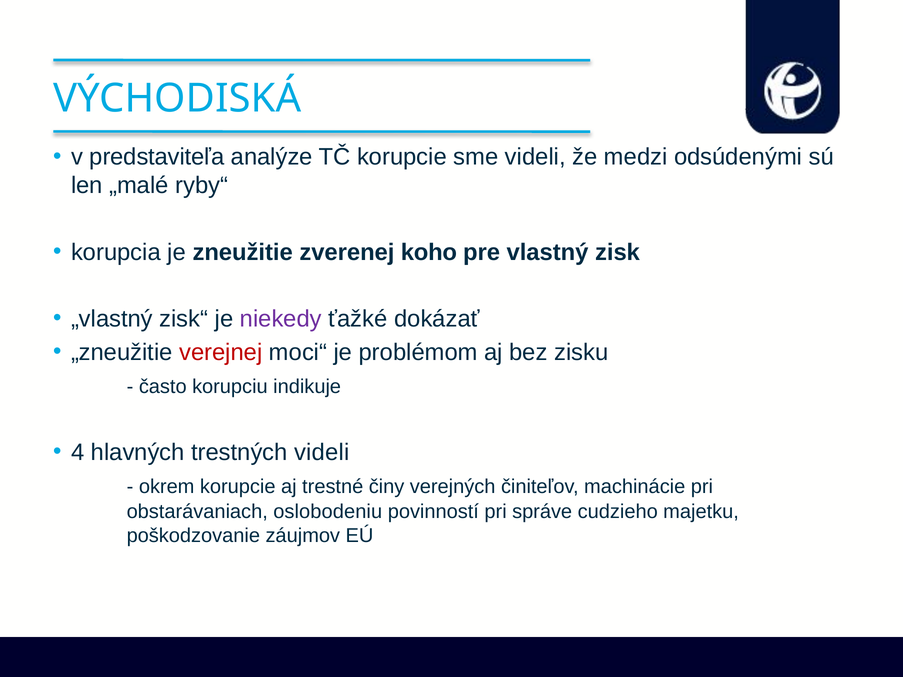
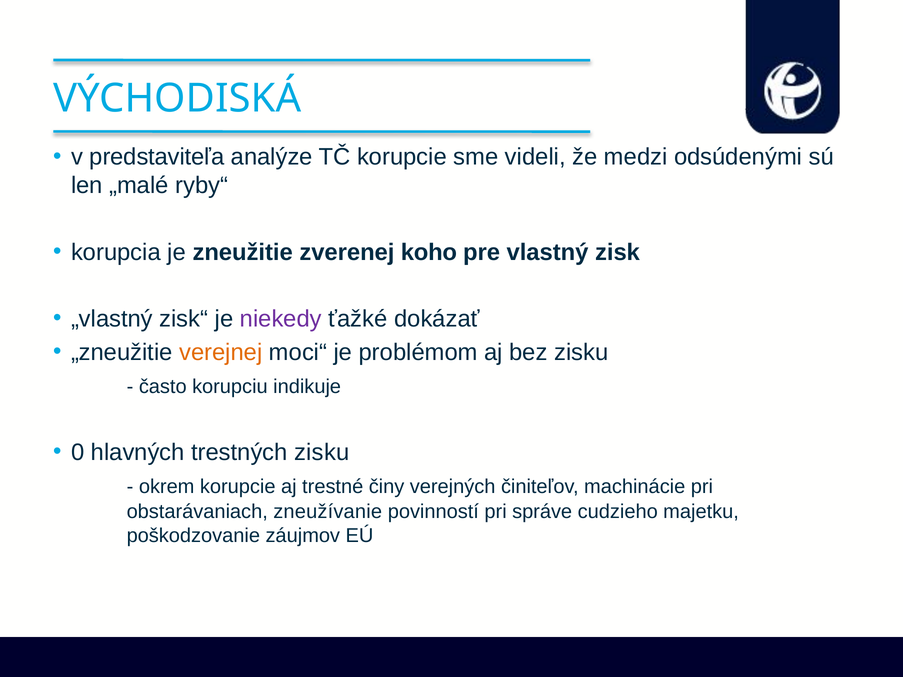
verejnej colour: red -> orange (221, 352)
4: 4 -> 0 (78, 452)
trestných videli: videli -> zisku (322, 452)
oslobodeniu: oslobodeniu -> zneužívanie (328, 512)
